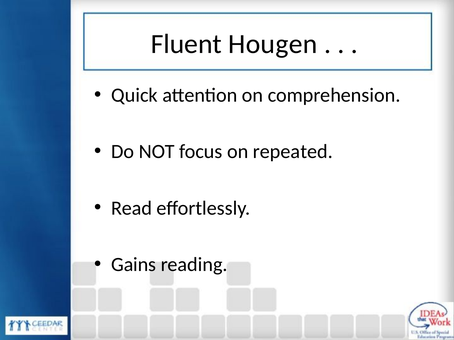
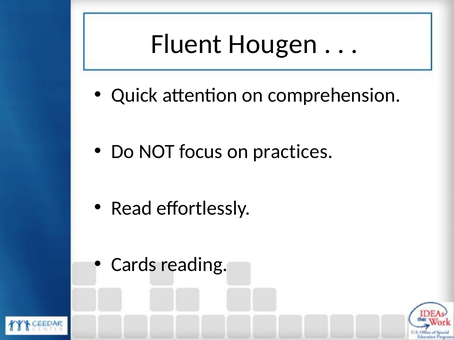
repeated: repeated -> practices (293, 152)
Gains: Gains -> Cards (134, 265)
